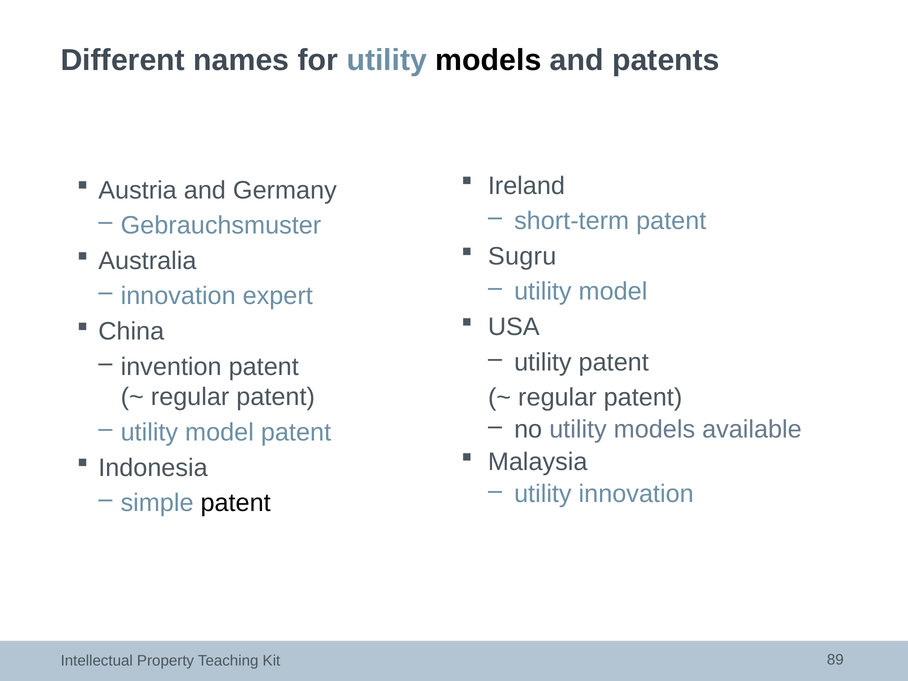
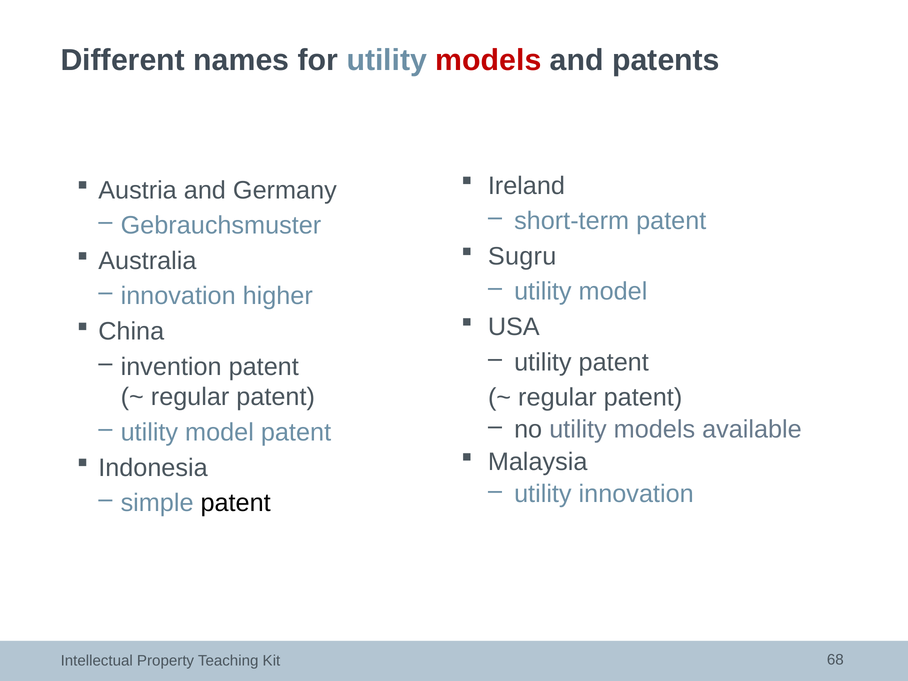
models colour: black -> red (488, 60)
expert: expert -> higher (278, 296)
89: 89 -> 68 (835, 660)
